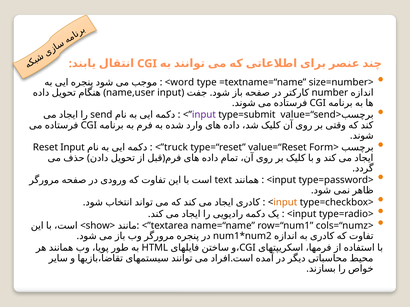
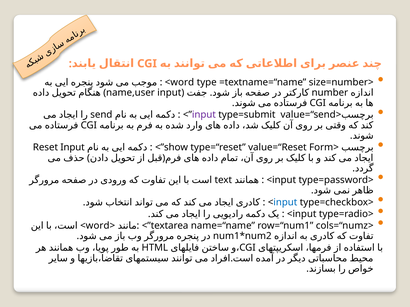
truck: truck -> show (176, 148)
input colour: orange -> blue (285, 202)
show: show -> word (98, 226)
